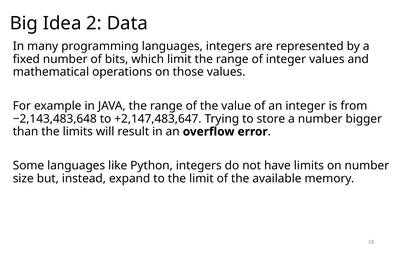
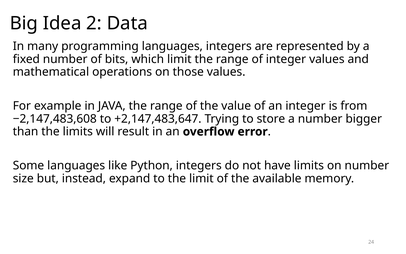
−2,143,483,648: −2,143,483,648 -> −2,147,483,608 (55, 119)
